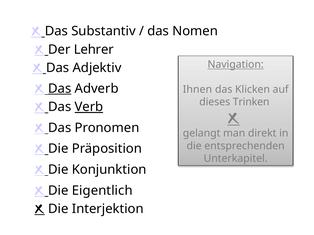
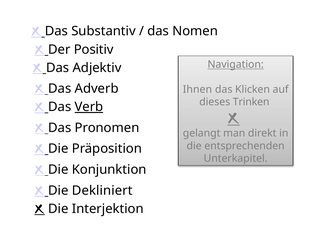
Lehrer: Lehrer -> Positiv (94, 50)
Das underline: present -> none (60, 89)
Eigentlich: Eigentlich -> Dekliniert (102, 191)
